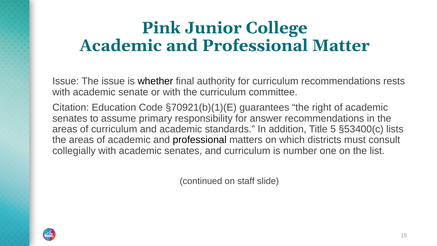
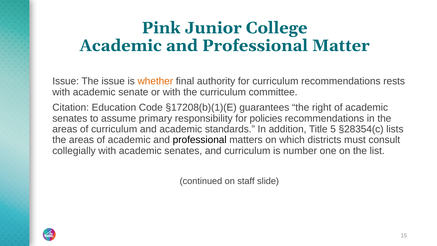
whether colour: black -> orange (155, 81)
§70921(b)(1)(E: §70921(b)(1)(E -> §17208(b)(1)(E (201, 107)
answer: answer -> policies (266, 118)
§53400(c: §53400(c -> §28354(c (361, 129)
